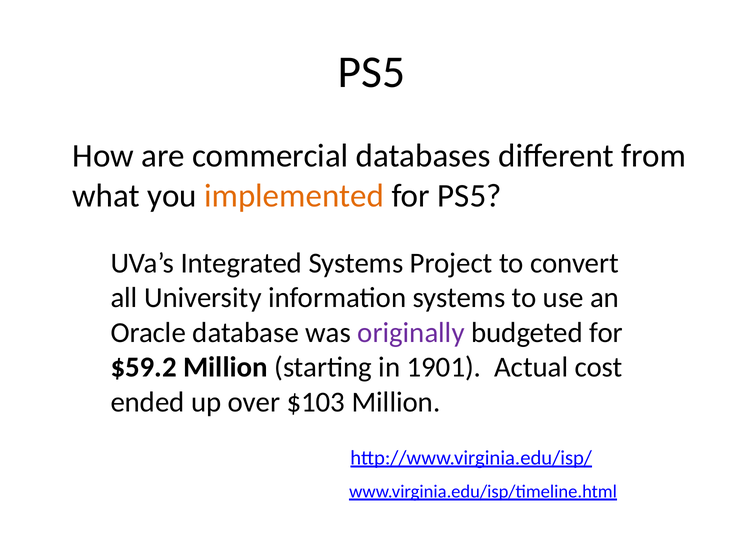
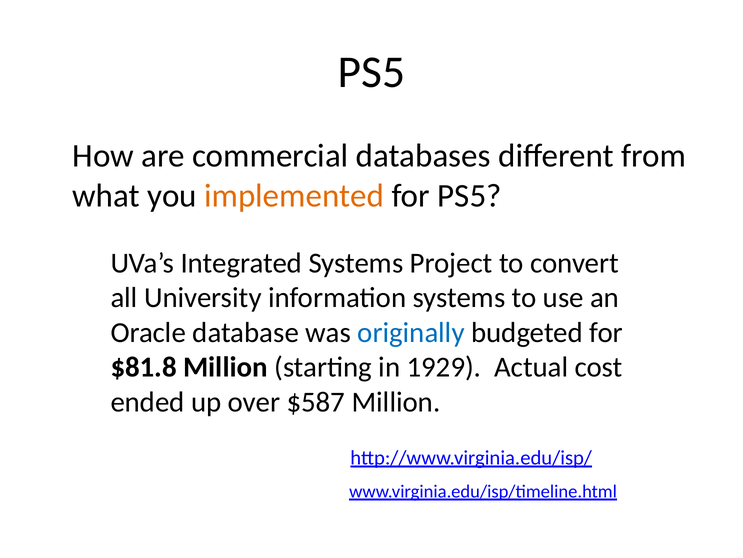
originally colour: purple -> blue (411, 332)
$59.2: $59.2 -> $81.8 (144, 367)
1901: 1901 -> 1929 (444, 367)
$103: $103 -> $587 (316, 402)
